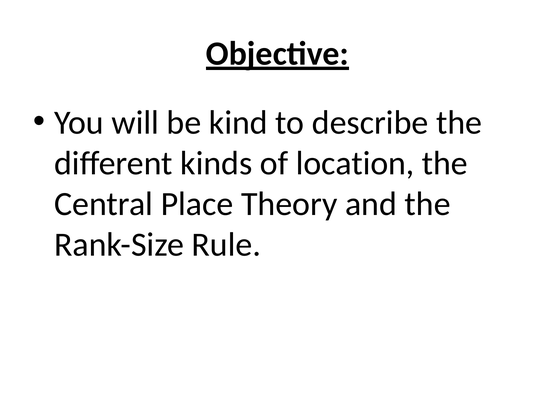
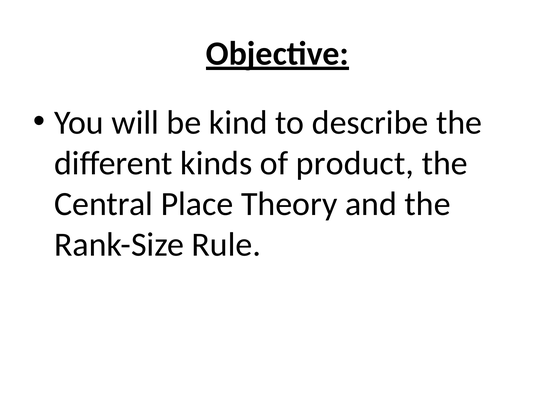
location: location -> product (355, 163)
